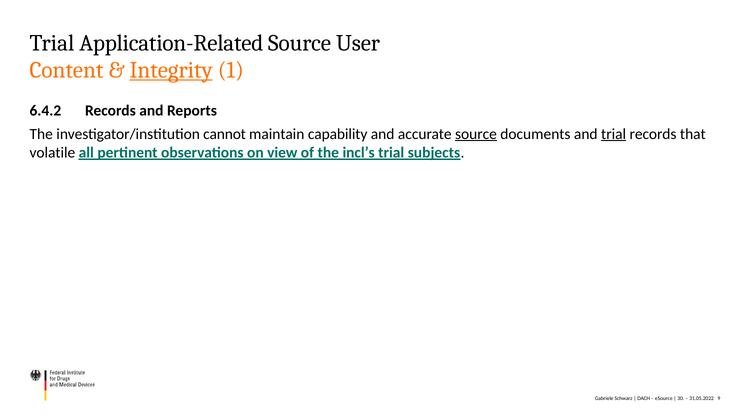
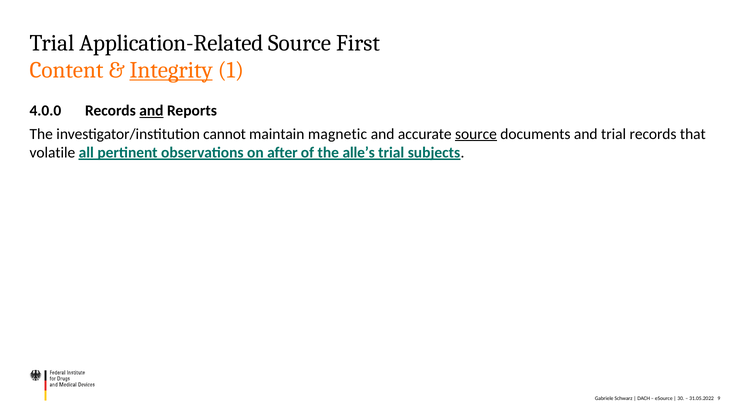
User: User -> First (358, 43)
6.4.2: 6.4.2 -> 4.0.0 (45, 111)
and underline: none -> present (151, 111)
capability: capability -> magnetic (338, 134)
trial underline: present -> none (614, 134)
view: view -> after (282, 152)
incl’s: incl’s -> alle’s (359, 152)
